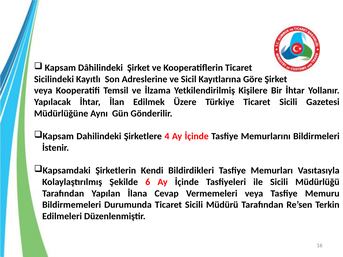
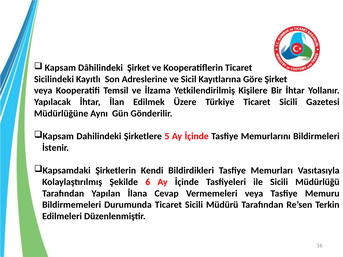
4: 4 -> 5 (167, 136)
